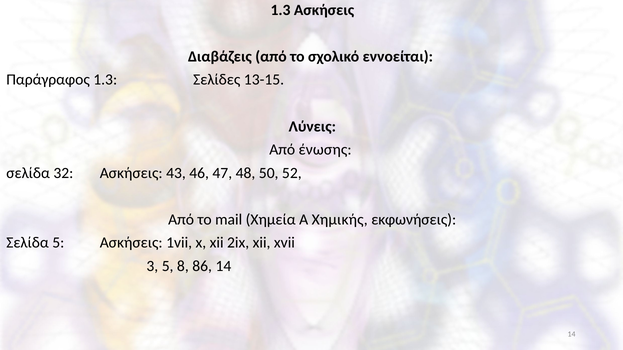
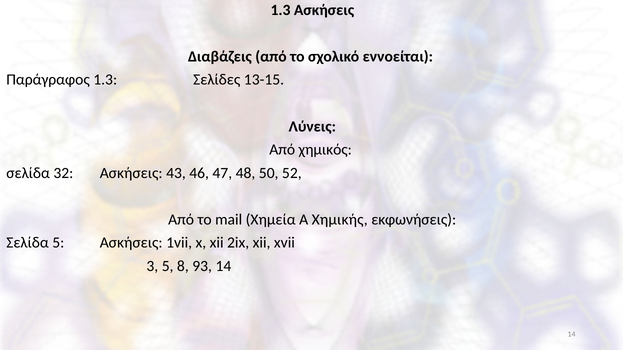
Από ένωσης: ένωσης -> χημικός (325, 150)
86: 86 -> 93 (202, 266)
